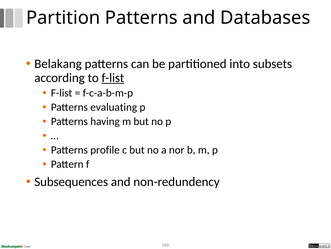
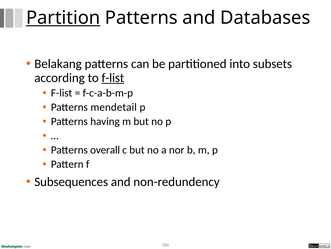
Partition underline: none -> present (63, 18)
evaluating: evaluating -> mendetail (114, 107)
profile: profile -> overall (105, 150)
